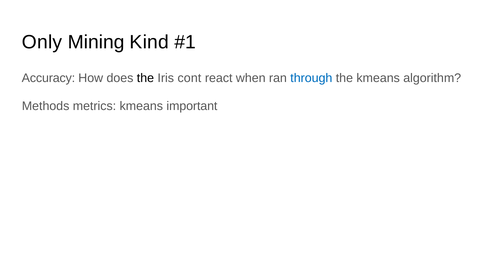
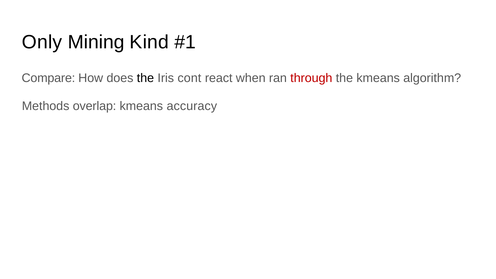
Accuracy: Accuracy -> Compare (48, 78)
through colour: blue -> red (311, 78)
metrics: metrics -> overlap (95, 106)
important: important -> accuracy (192, 106)
